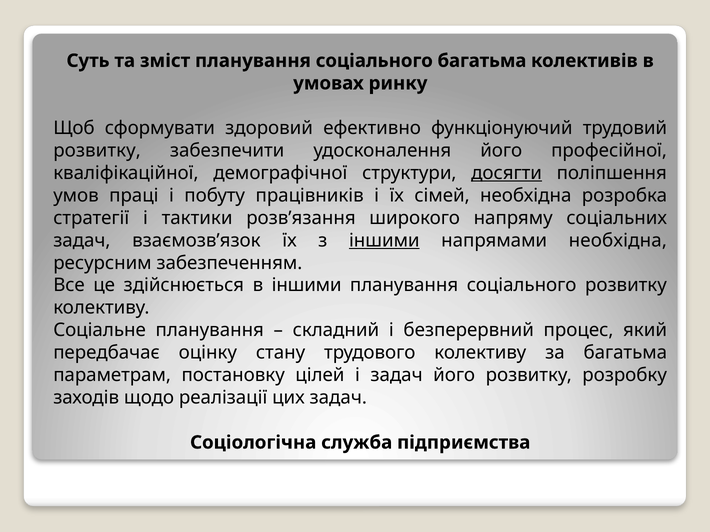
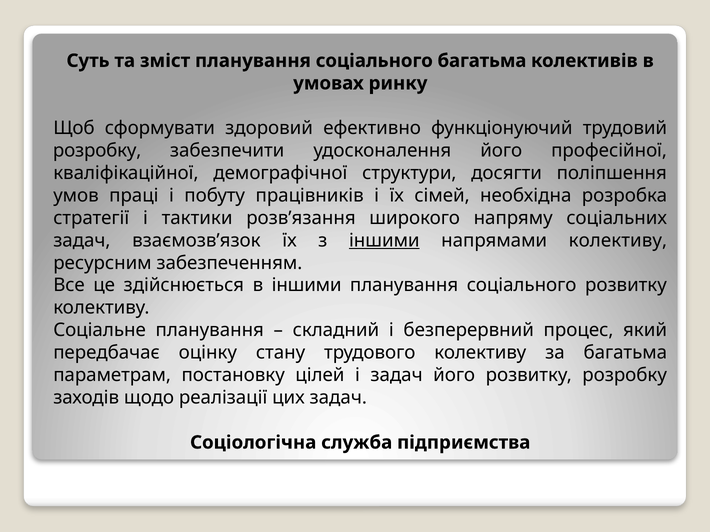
розвитку: розвитку -> розробку (97, 151)
досягти underline: present -> none (507, 173)
напрямами необхідна: необхідна -> колективу (618, 241)
